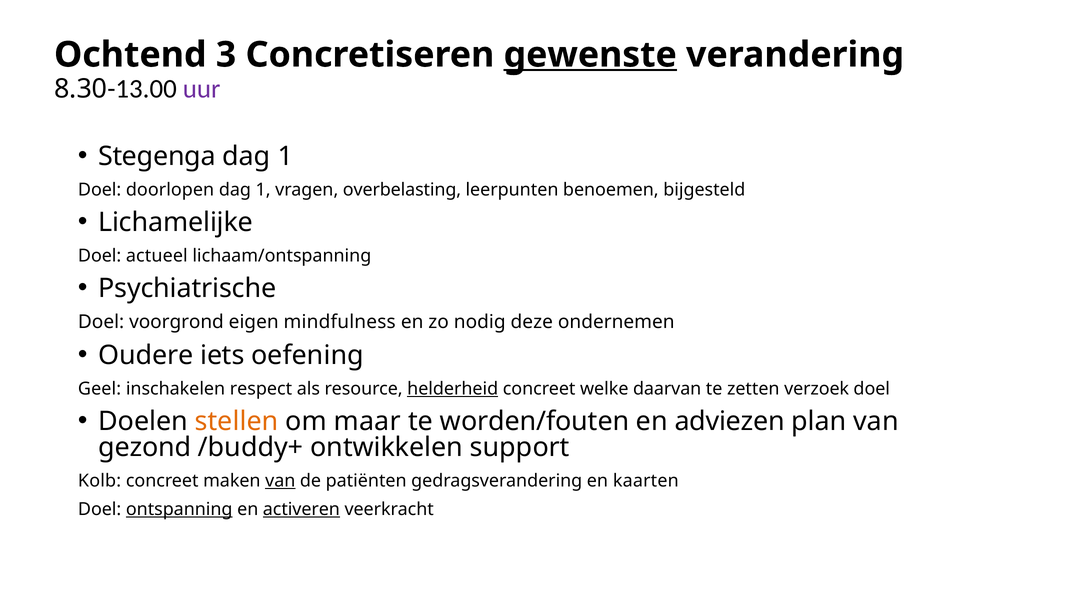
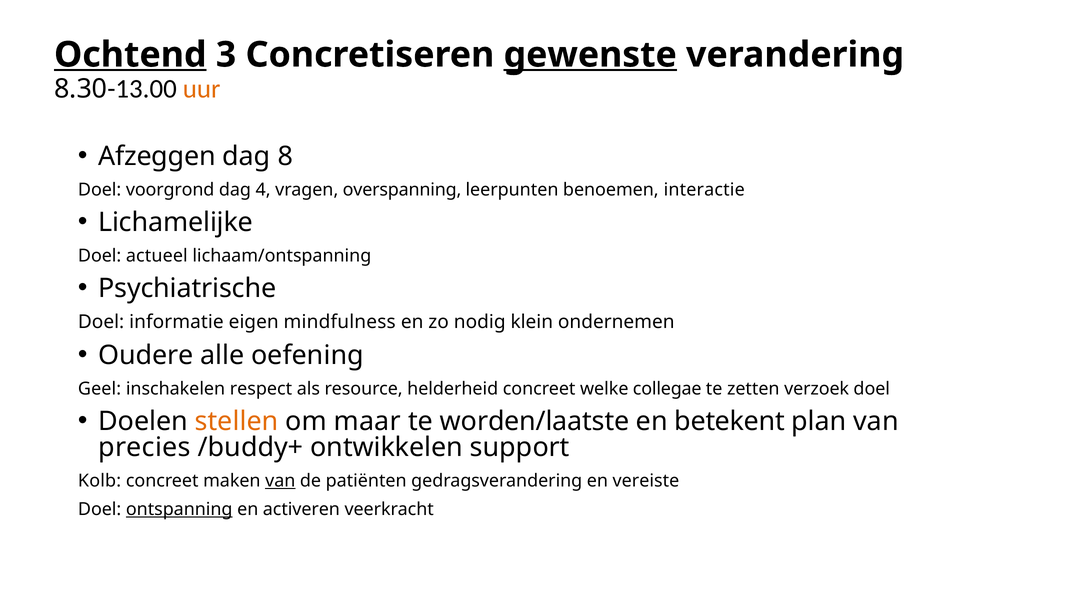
Ochtend underline: none -> present (130, 55)
uur colour: purple -> orange (202, 89)
Stegenga: Stegenga -> Afzeggen (157, 156)
1: 1 -> 8 (285, 156)
doorlopen: doorlopen -> voorgrond (170, 190)
1: 1 -> 4 (263, 190)
overbelasting: overbelasting -> overspanning (402, 190)
bijgesteld: bijgesteld -> interactie (704, 190)
voorgrond: voorgrond -> informatie (176, 322)
deze: deze -> klein (532, 322)
iets: iets -> alle (222, 356)
helderheid underline: present -> none (453, 389)
daarvan: daarvan -> collegae (667, 389)
worden/fouten: worden/fouten -> worden/laatste (535, 422)
adviezen: adviezen -> betekent (730, 422)
gezond: gezond -> precies (144, 448)
kaarten: kaarten -> vereiste (646, 481)
activeren underline: present -> none (301, 510)
